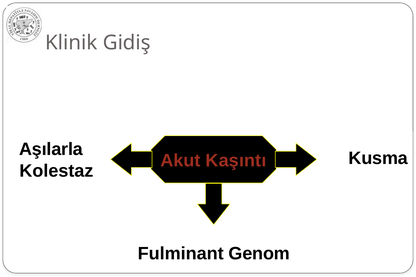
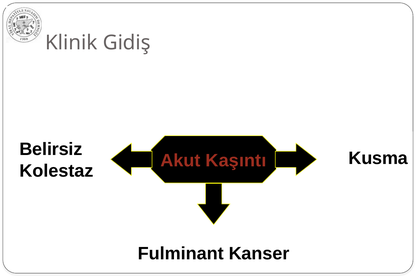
Aşılarla: Aşılarla -> Belirsiz (51, 149)
Genom: Genom -> Kanser (259, 254)
